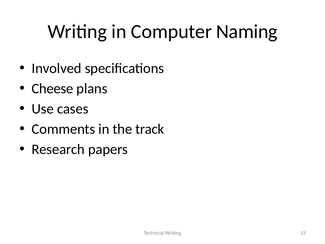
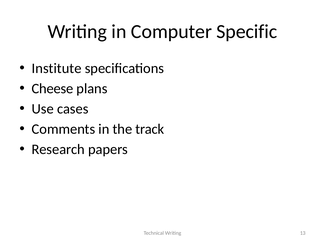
Naming: Naming -> Specific (247, 31)
Involved: Involved -> Institute (57, 68)
